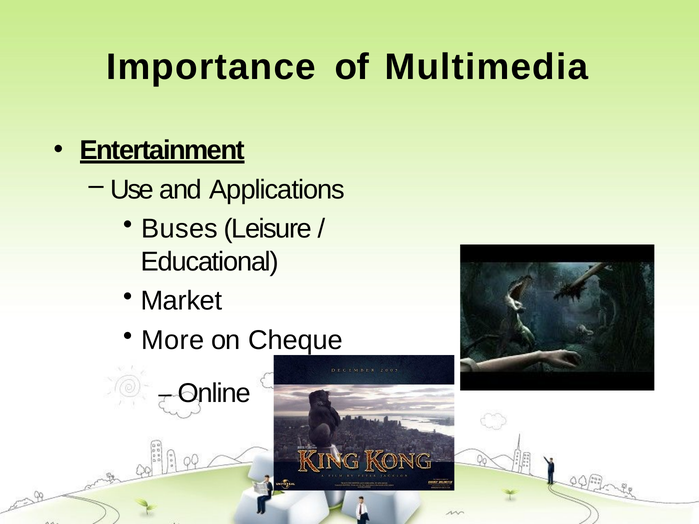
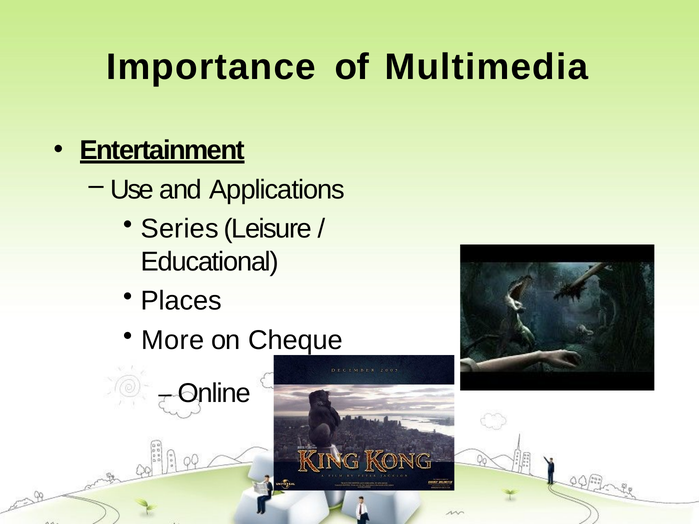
Buses: Buses -> Series (180, 229)
Market: Market -> Places (181, 301)
